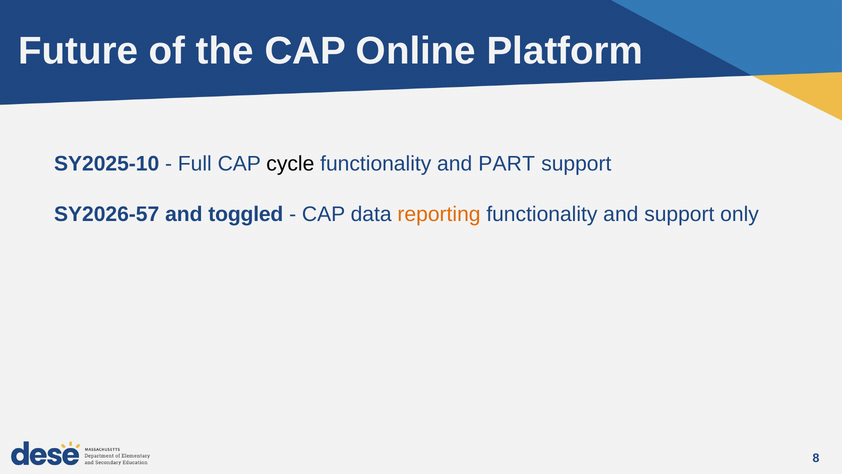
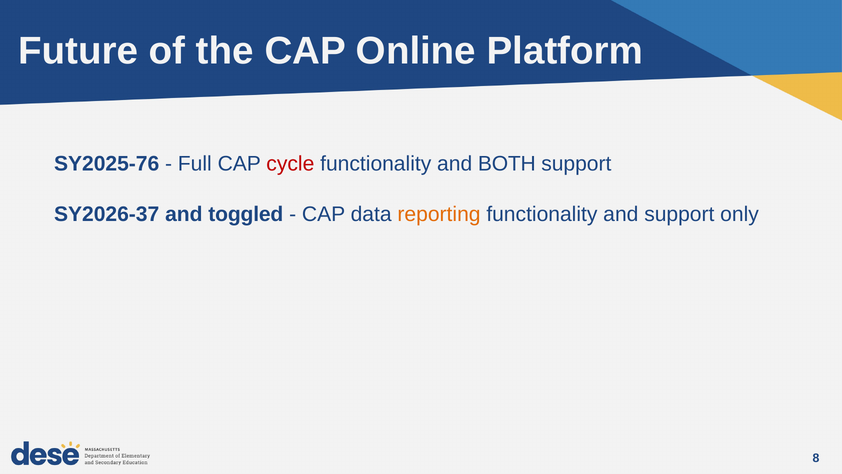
SY2025-10: SY2025-10 -> SY2025-76 (107, 164)
cycle colour: black -> red (290, 164)
PART: PART -> BOTH (507, 164)
SY2026-57: SY2026-57 -> SY2026-37 (107, 214)
